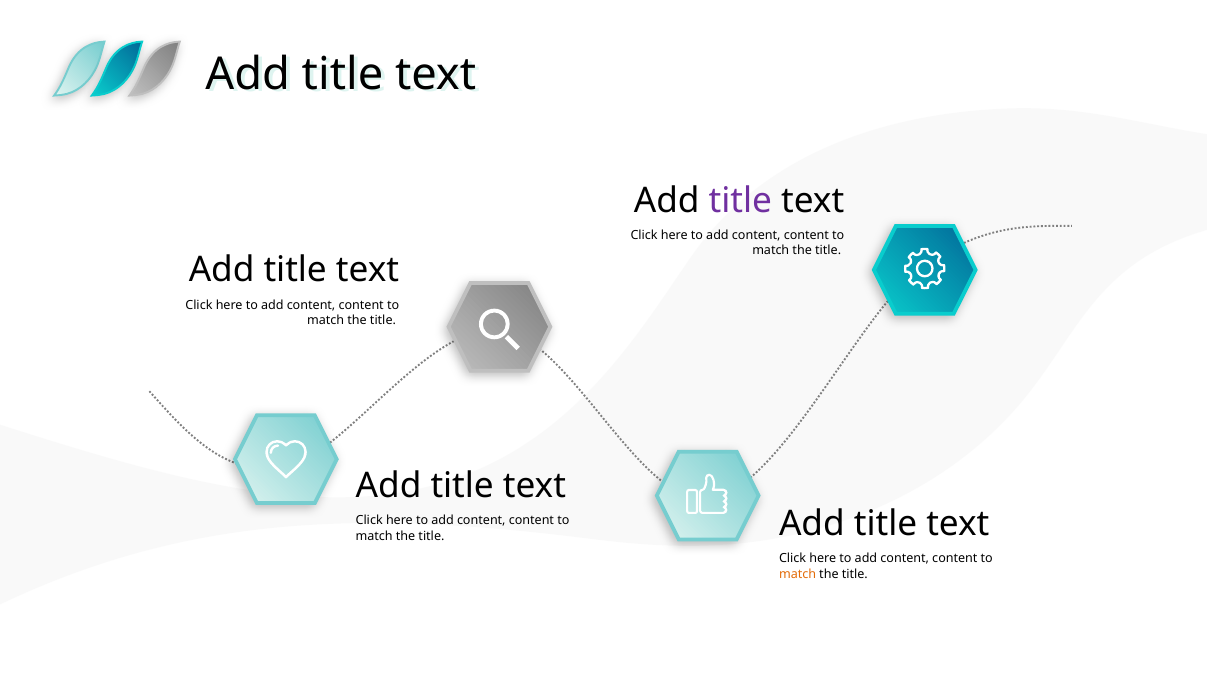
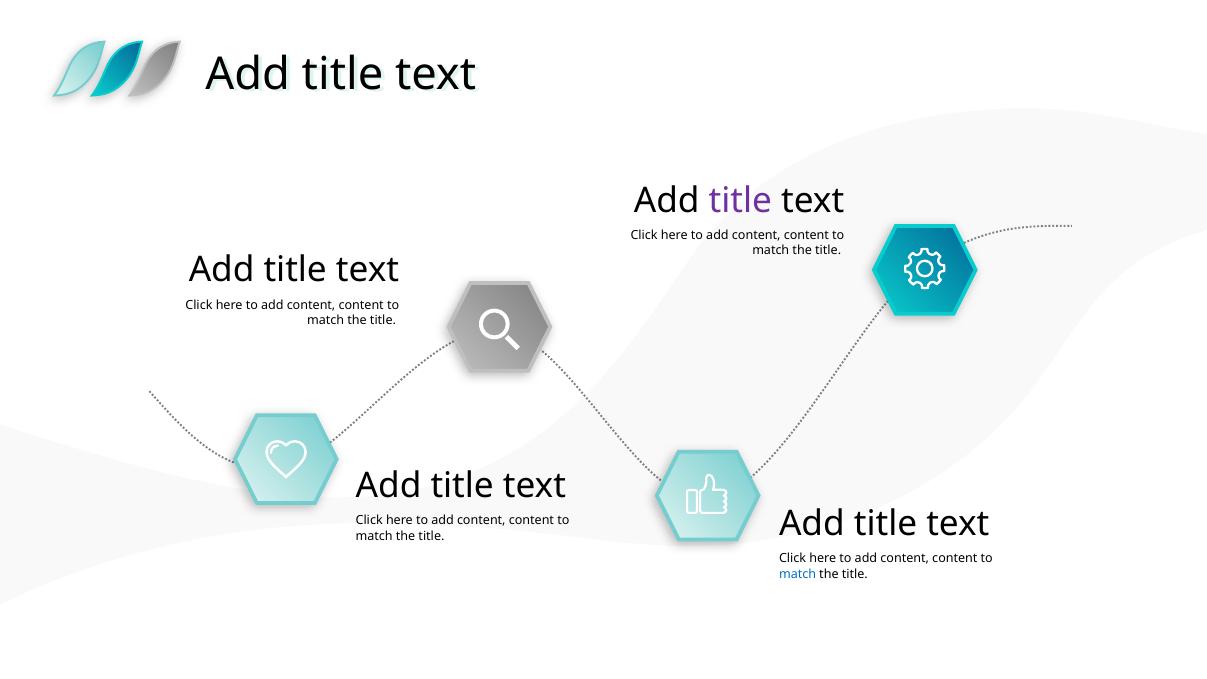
match colour: orange -> blue (798, 574)
